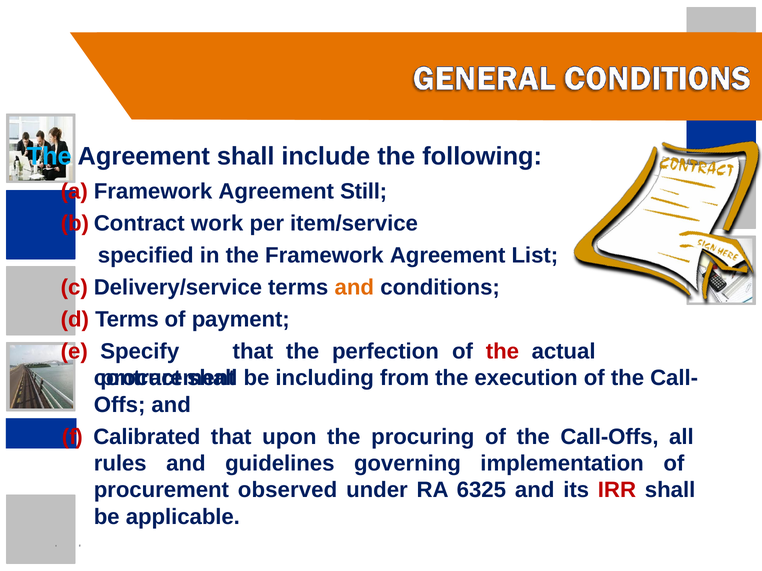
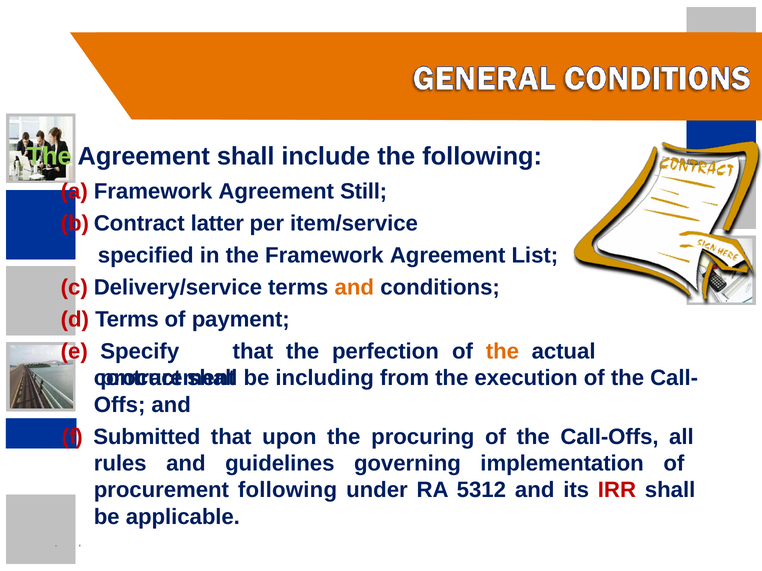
The colour: light blue -> light green (49, 157)
work: work -> latter (217, 224)
the colour: red -> orange (502, 352)
Calibrated: Calibrated -> Submitted (147, 437)
procurement observed: observed -> following (287, 491)
6325: 6325 -> 5312 (481, 491)
